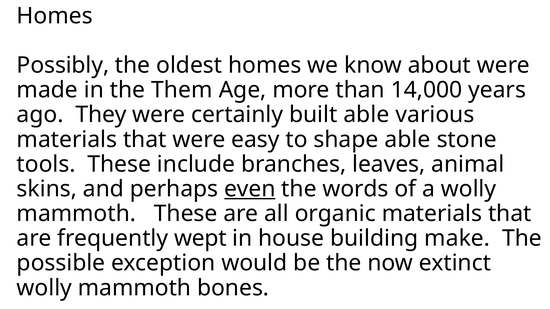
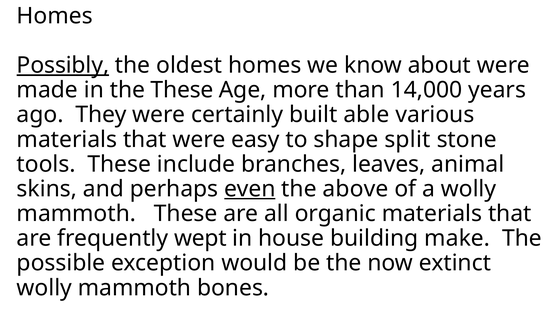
Possibly underline: none -> present (63, 65)
the Them: Them -> These (182, 90)
shape able: able -> split (407, 140)
words: words -> above (355, 189)
